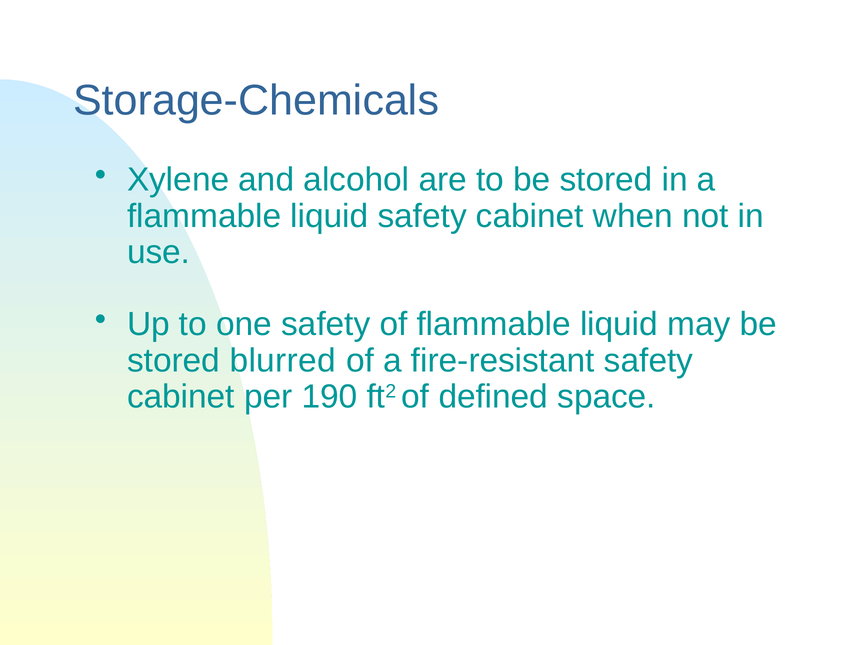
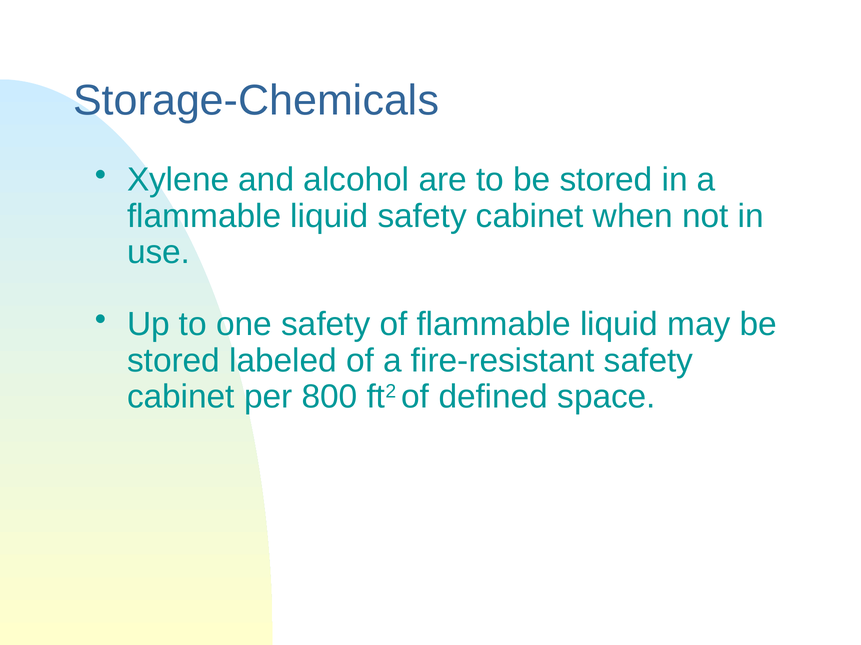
blurred: blurred -> labeled (283, 361)
190: 190 -> 800 (329, 397)
